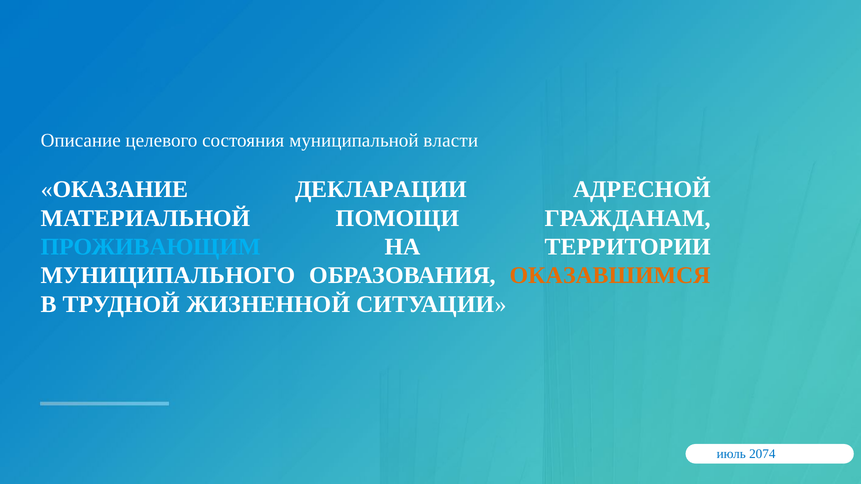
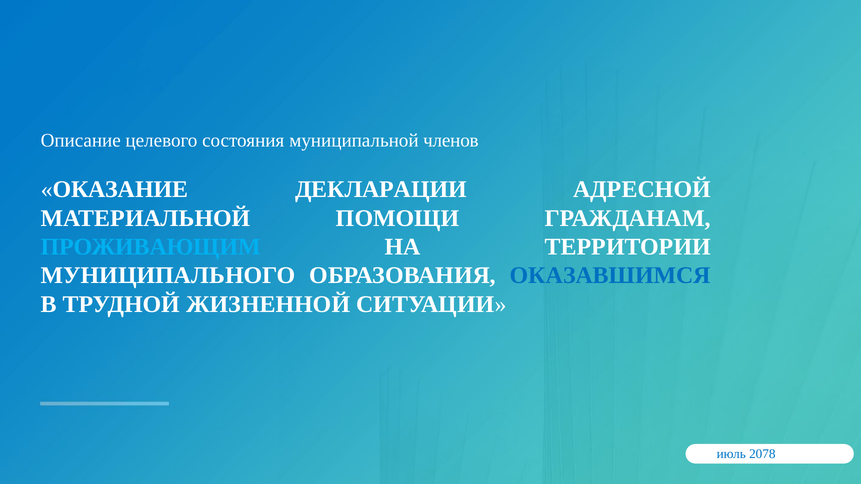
власти: власти -> членов (451, 141)
ОКАЗАВШИМСЯ colour: orange -> blue (610, 276)
2074: 2074 -> 2078 (762, 454)
